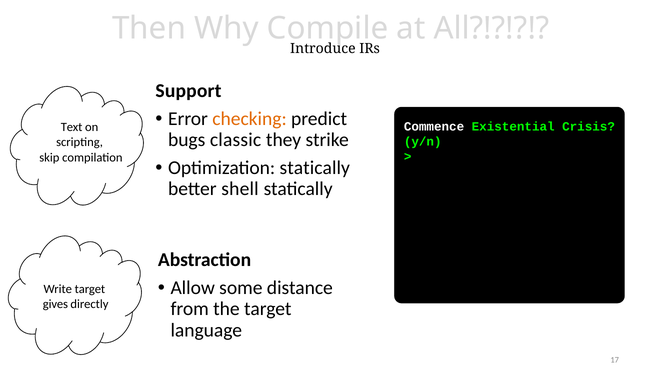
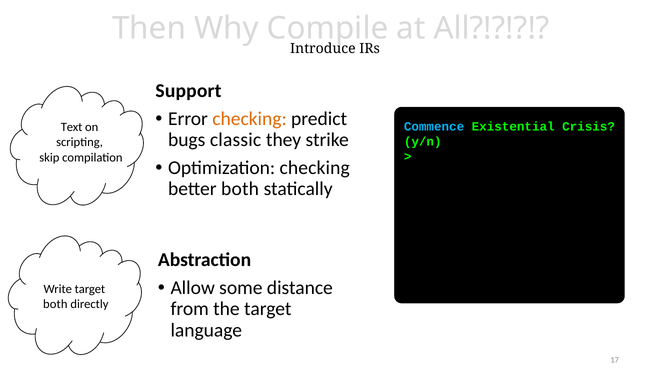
Commence colour: white -> light blue (434, 126)
Optimization statically: statically -> checking (315, 168)
better shell: shell -> both (240, 189)
gives: gives -> both (55, 304)
